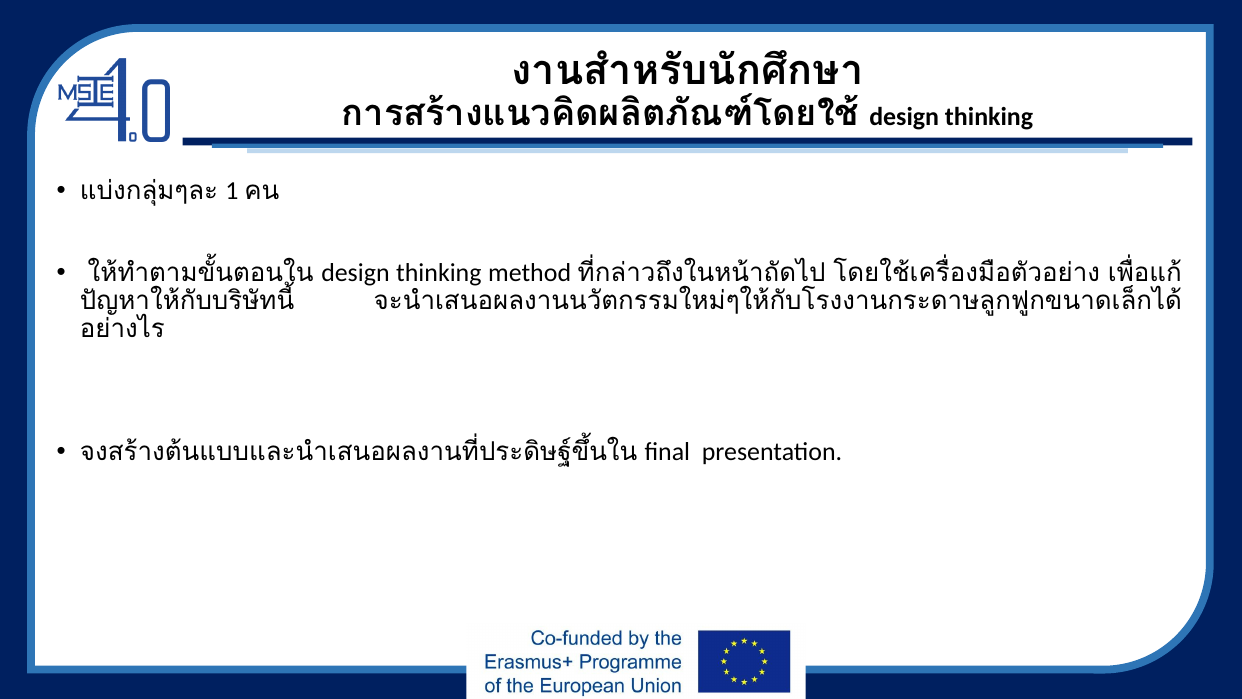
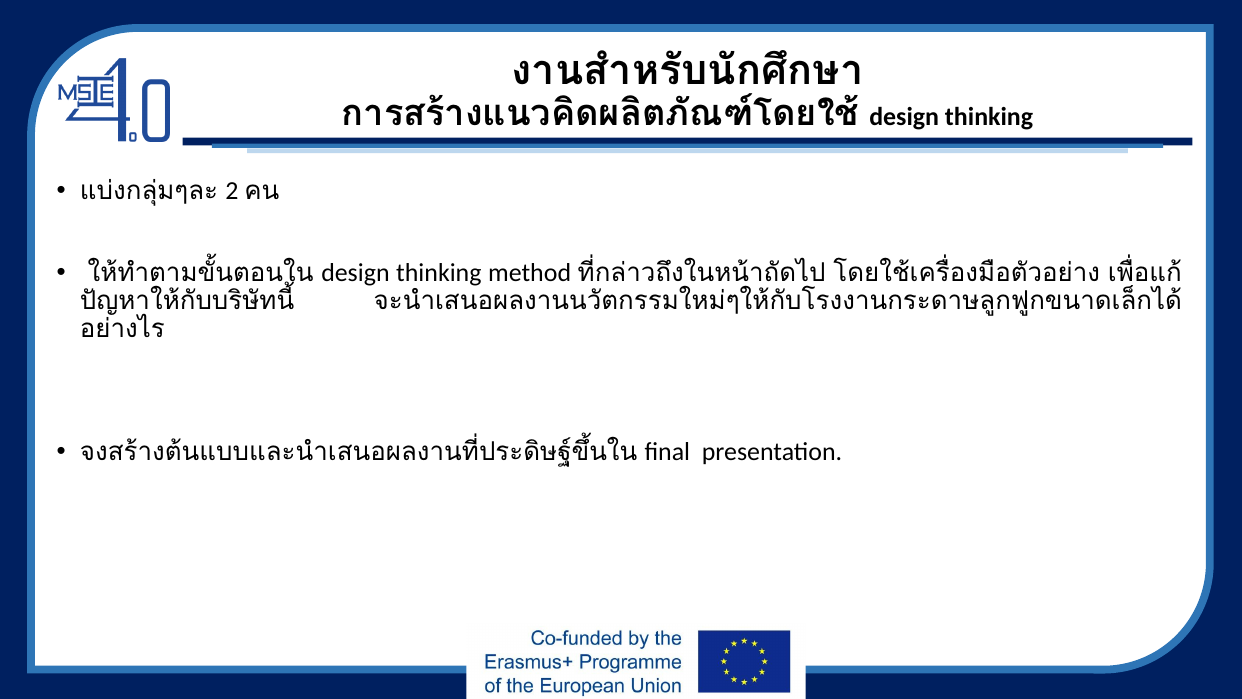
1: 1 -> 2 (232, 191)
